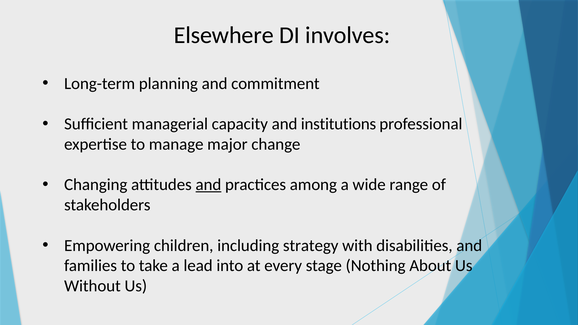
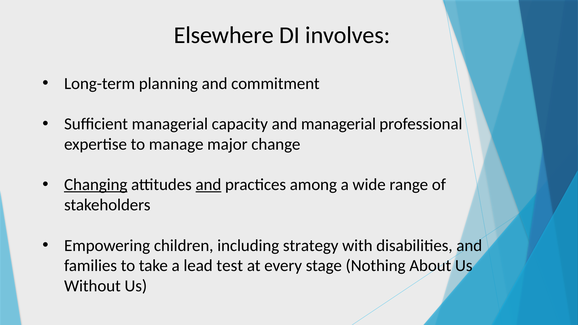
and institutions: institutions -> managerial (338, 124)
Changing underline: none -> present (96, 185)
into: into -> test (230, 266)
